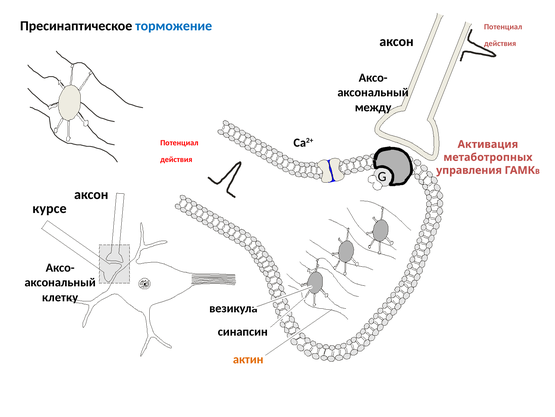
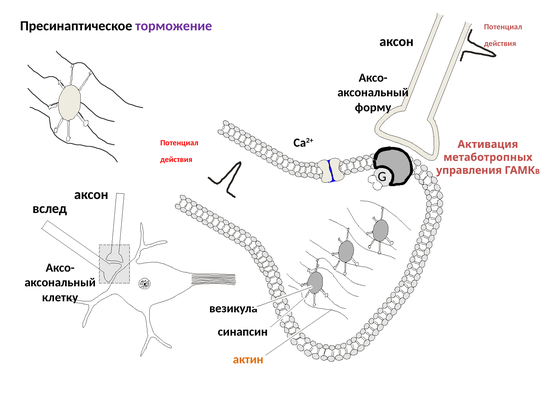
торможение colour: blue -> purple (174, 26)
между: между -> форму (373, 107)
курсе: курсе -> вслед (50, 208)
